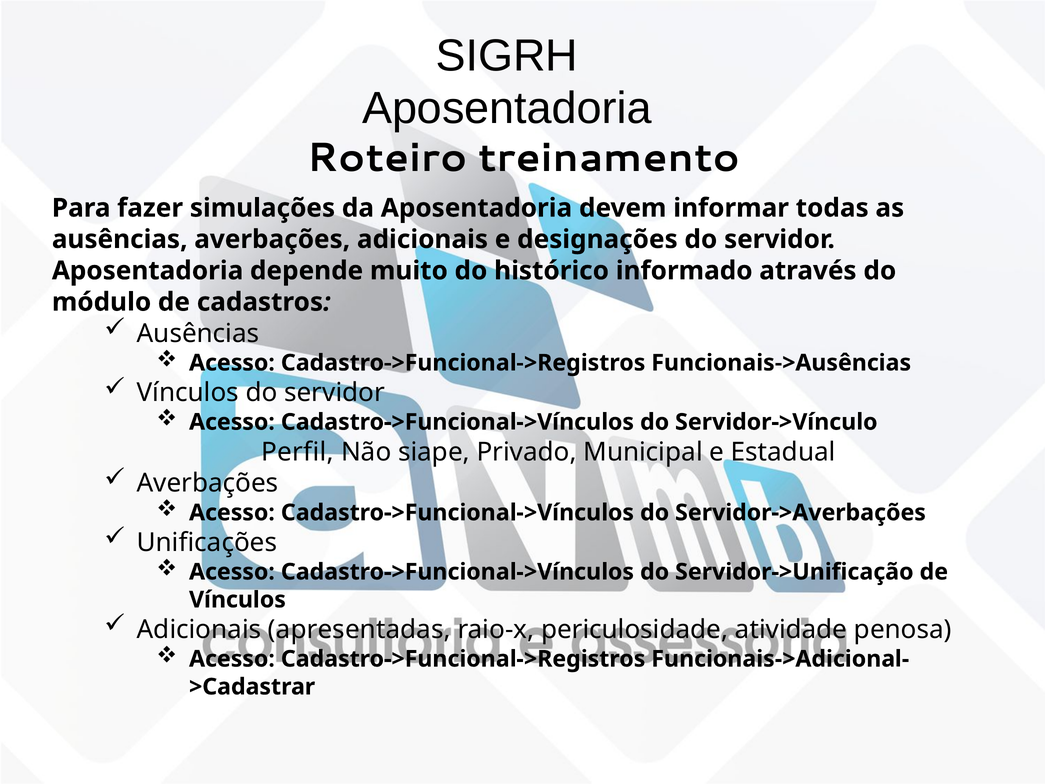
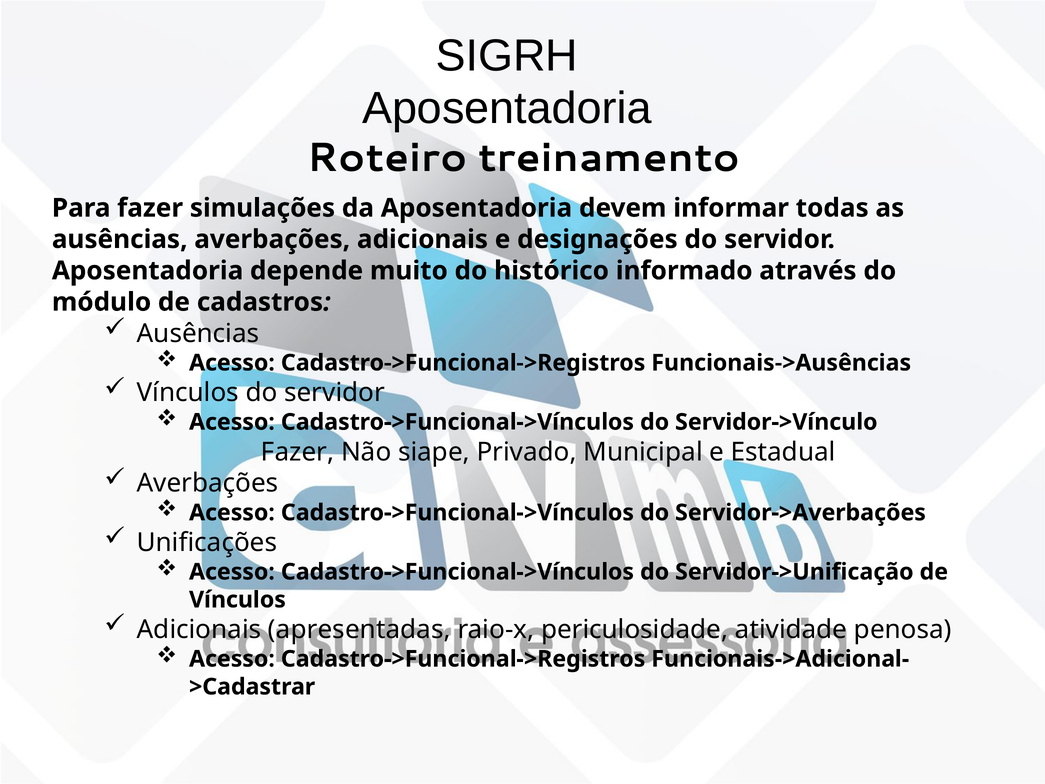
Perfil: Perfil -> Fazer (298, 452)
